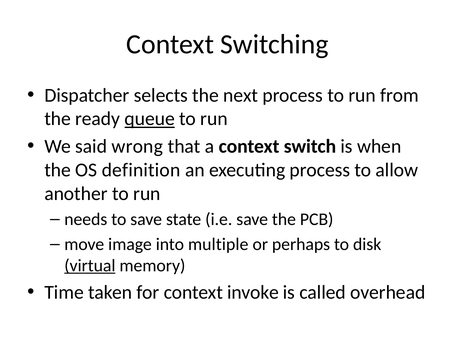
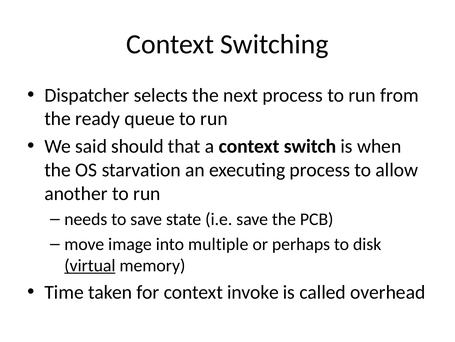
queue underline: present -> none (150, 119)
wrong: wrong -> should (137, 146)
definition: definition -> starvation (141, 170)
